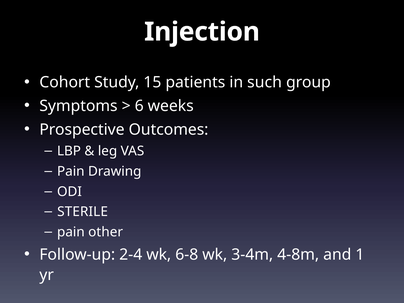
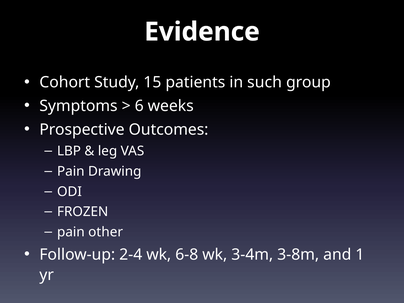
Injection: Injection -> Evidence (202, 32)
STERILE: STERILE -> FROZEN (83, 212)
4-8m: 4-8m -> 3-8m (298, 255)
